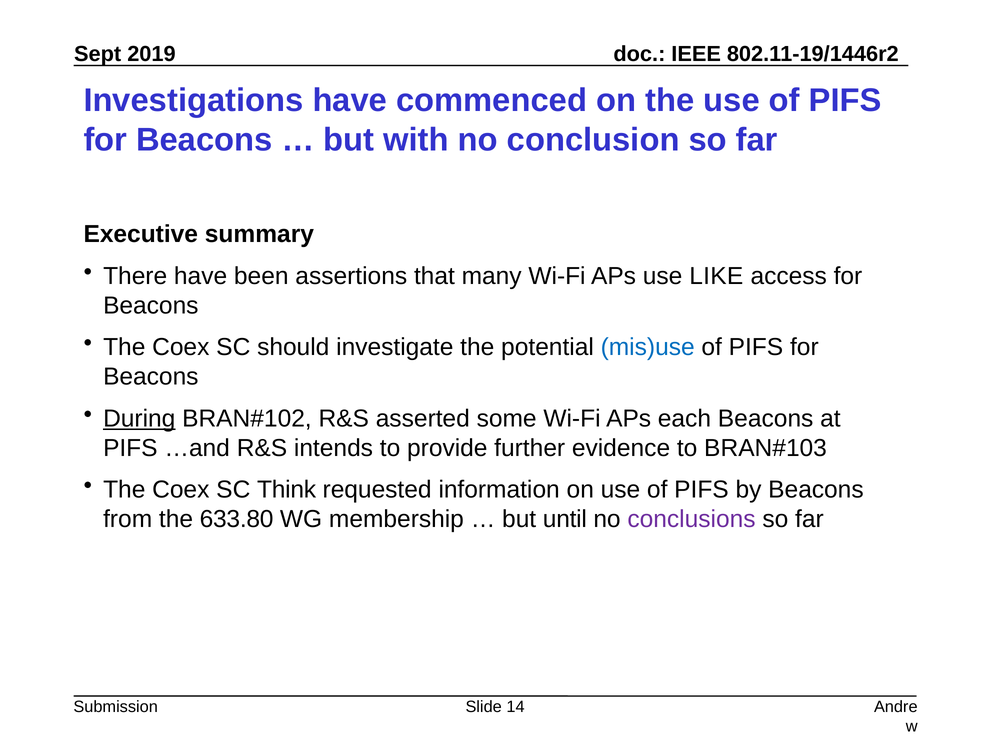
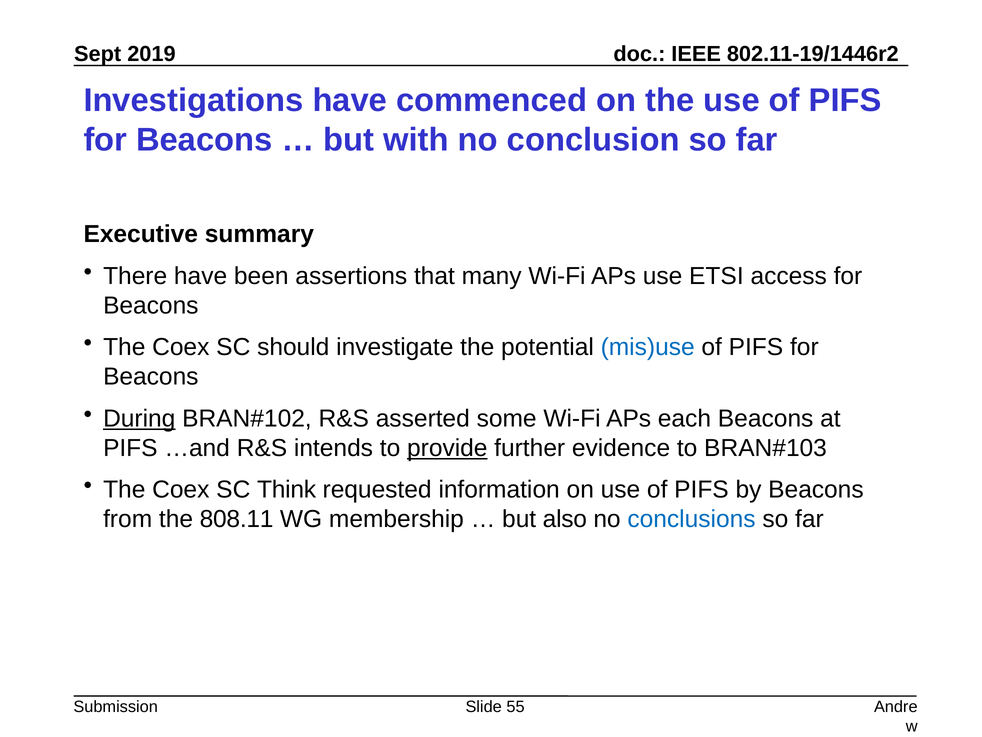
LIKE: LIKE -> ETSI (716, 276)
provide underline: none -> present (447, 448)
633.80: 633.80 -> 808.11 (237, 519)
until: until -> also (565, 519)
conclusions colour: purple -> blue (692, 519)
14: 14 -> 55 (516, 706)
